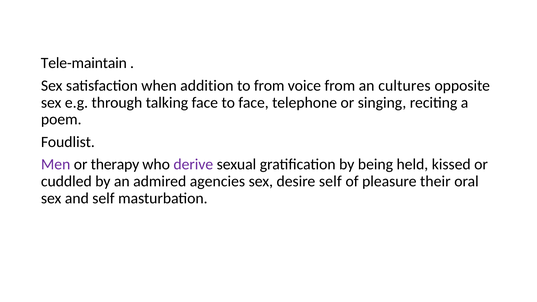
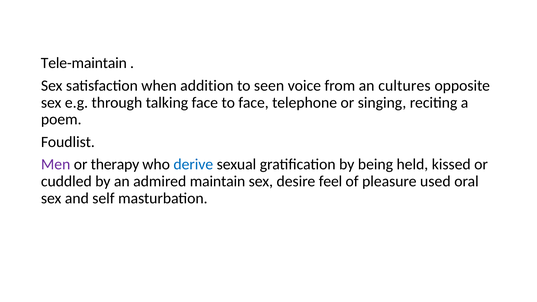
to from: from -> seen (269, 86)
derive colour: purple -> blue (193, 165)
agencies: agencies -> maintain (218, 181)
desire self: self -> feel (330, 181)
their: their -> used (435, 181)
